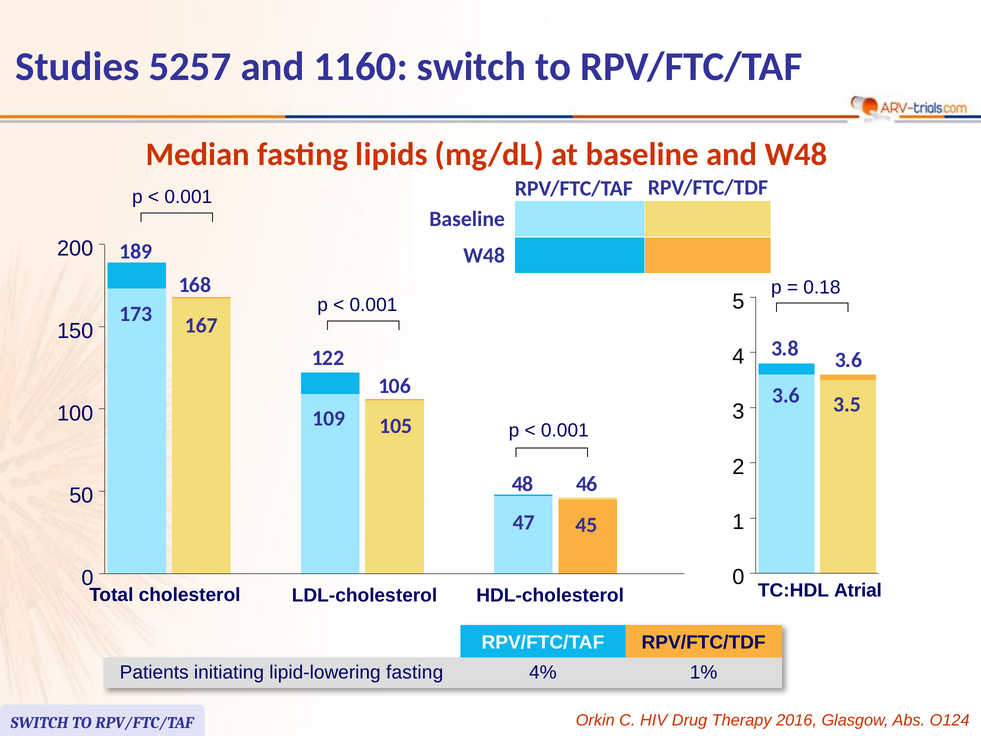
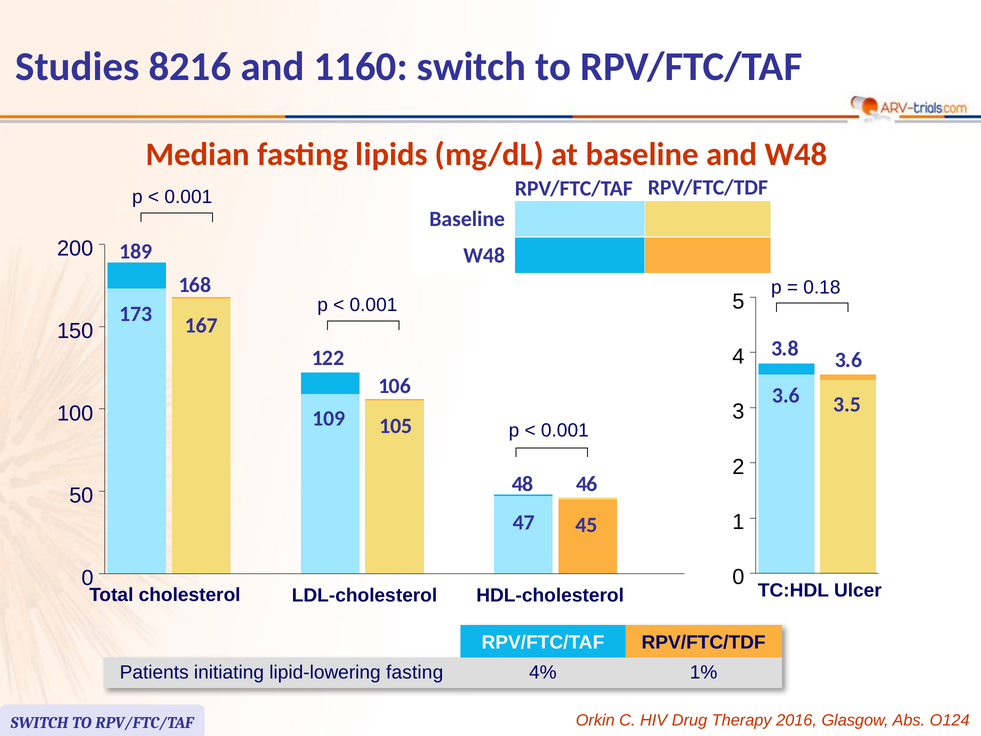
5257: 5257 -> 8216 (190, 67)
Atrial: Atrial -> Ulcer (858, 590)
